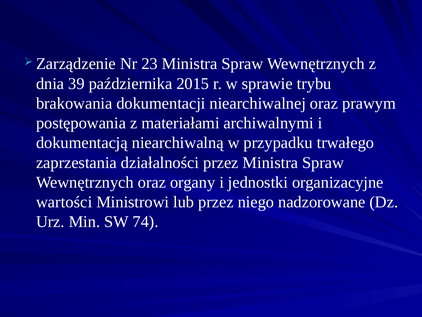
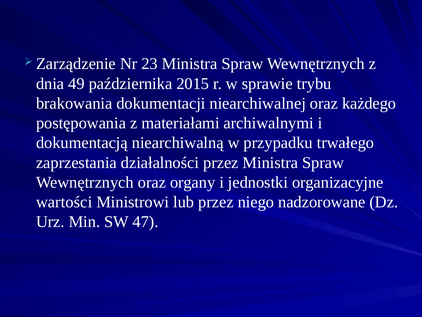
39: 39 -> 49 (76, 84)
prawym: prawym -> każdego (369, 103)
74: 74 -> 47 (146, 221)
